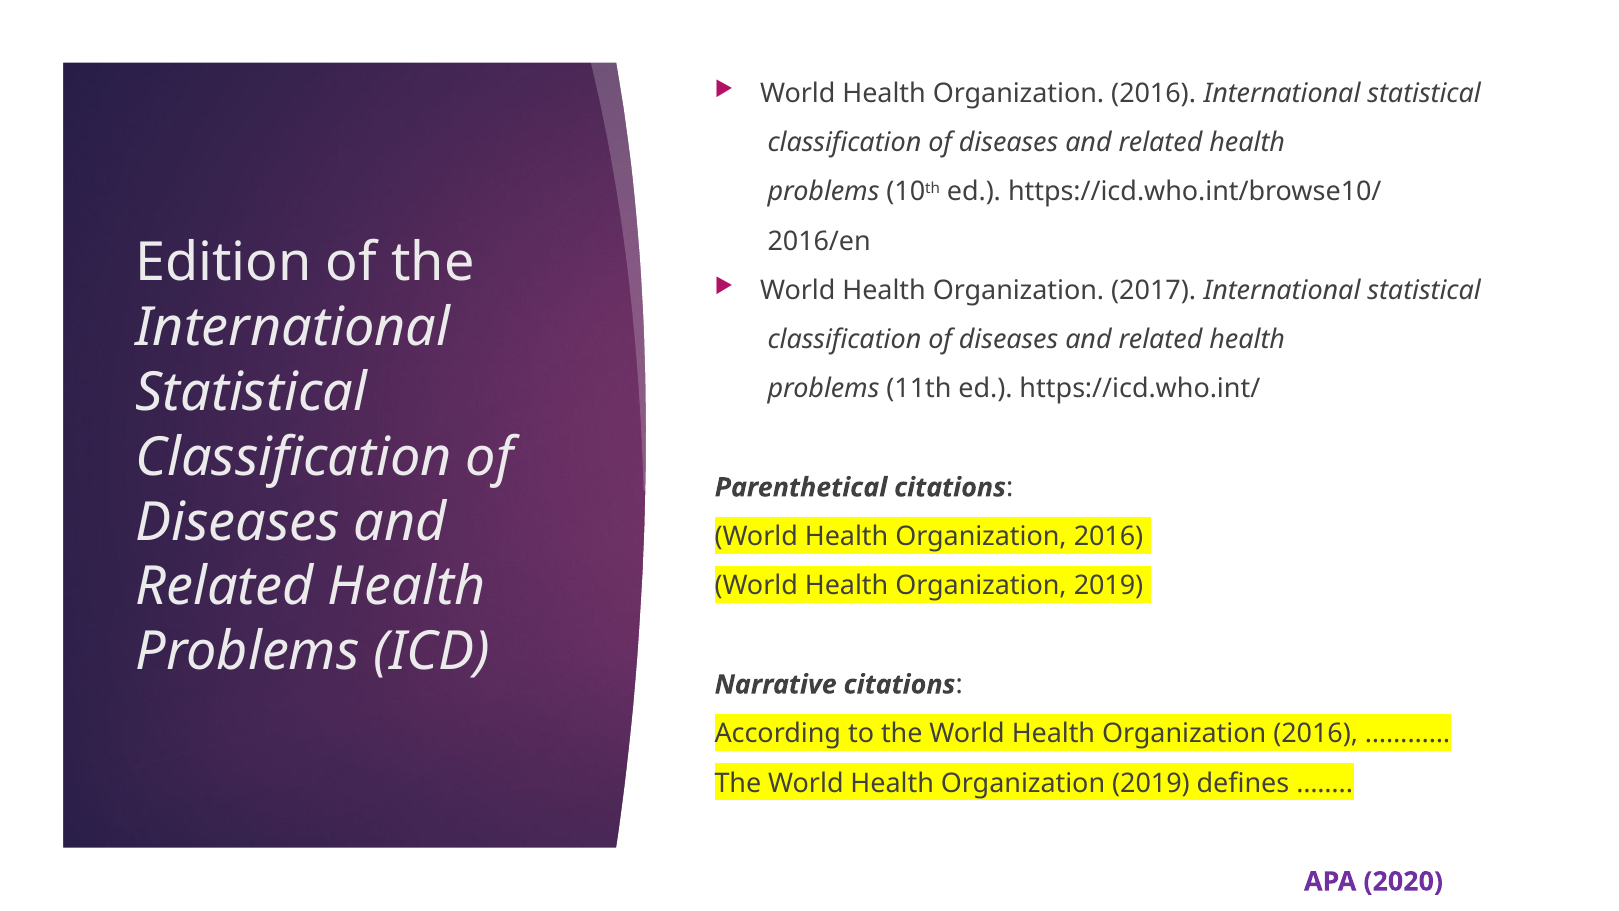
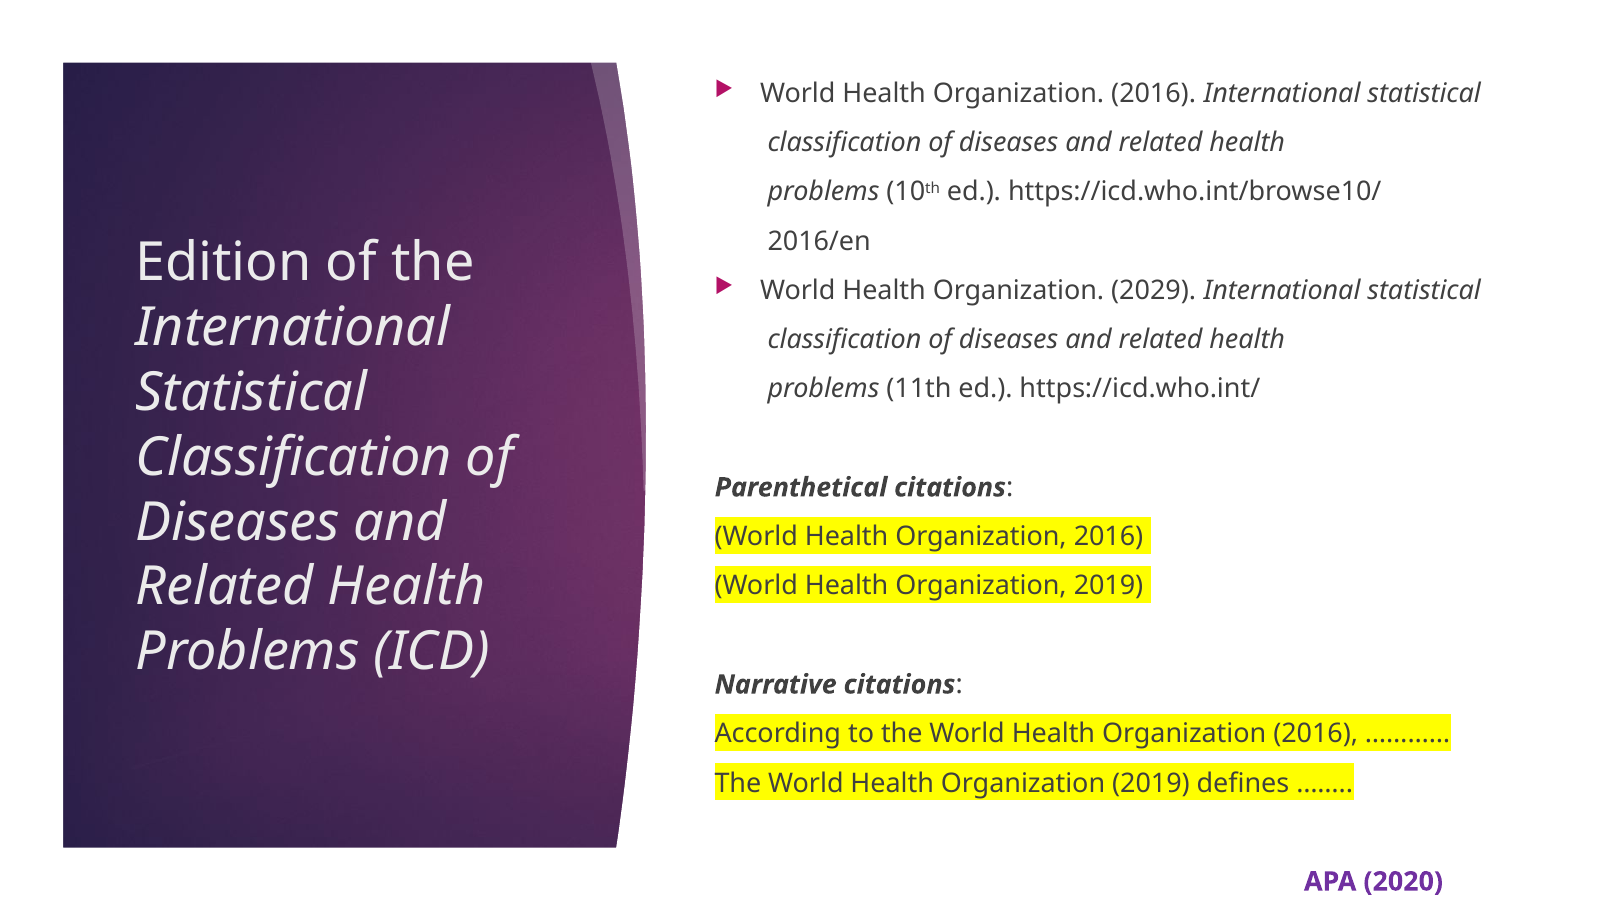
2017: 2017 -> 2029 (1154, 290)
